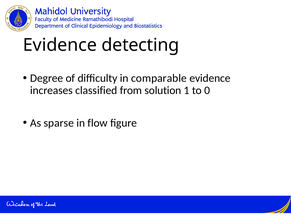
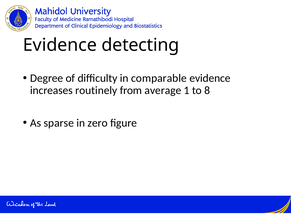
classified: classified -> routinely (96, 91)
solution: solution -> average (163, 91)
0: 0 -> 8 (207, 91)
flow: flow -> zero (98, 123)
